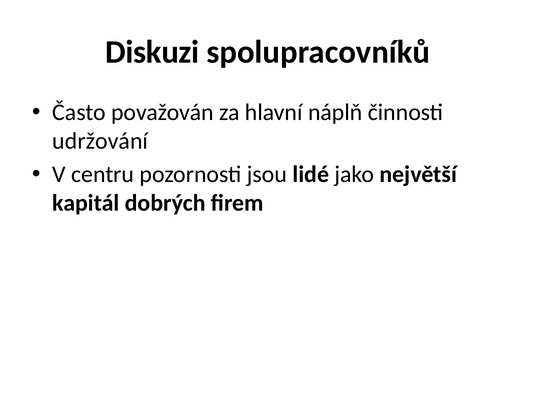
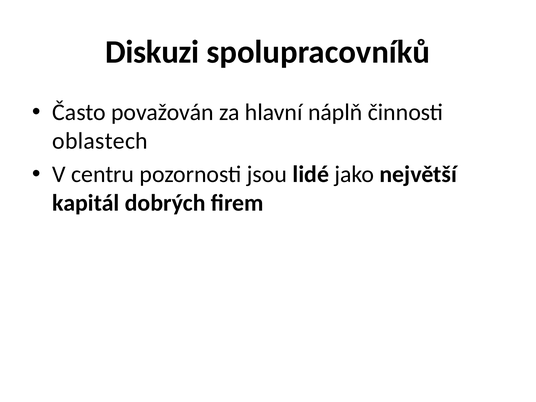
udržování: udržování -> oblastech (100, 141)
